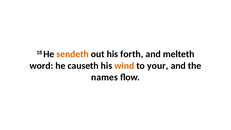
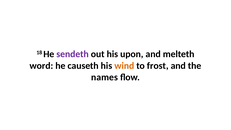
sendeth colour: orange -> purple (73, 54)
forth: forth -> upon (132, 54)
your: your -> frost (158, 66)
